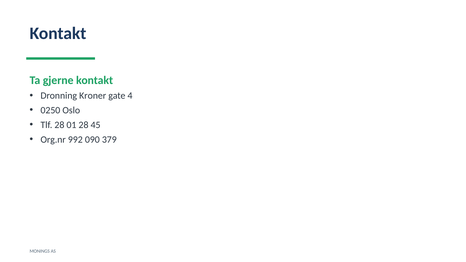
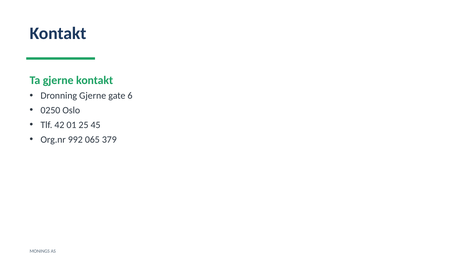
Dronning Kroner: Kroner -> Gjerne (93, 96)
4: 4 -> 6 (130, 96)
Tlf 28: 28 -> 42 (59, 125)
01 28: 28 -> 25 (84, 125)
090: 090 -> 065 (92, 140)
